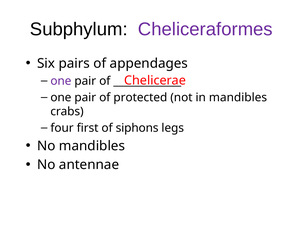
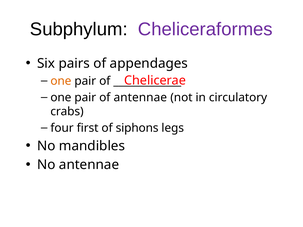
one colour: purple -> orange (61, 81)
of protected: protected -> antennae (140, 97)
in mandibles: mandibles -> circulatory (238, 97)
